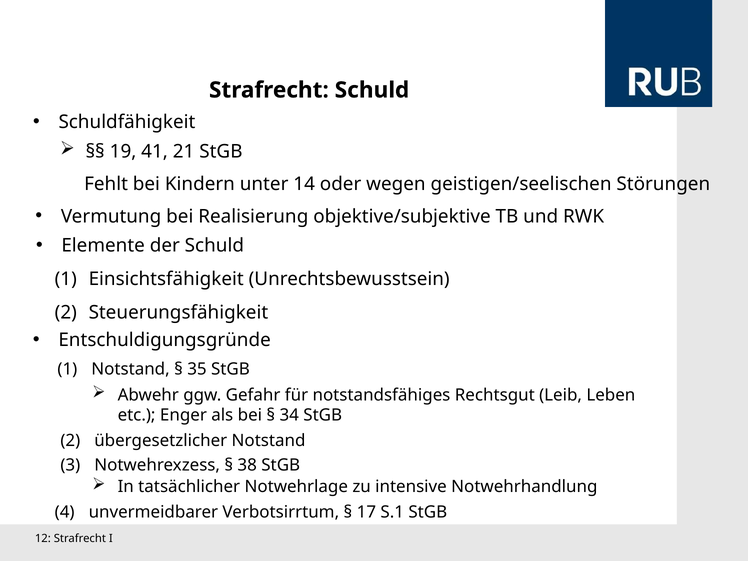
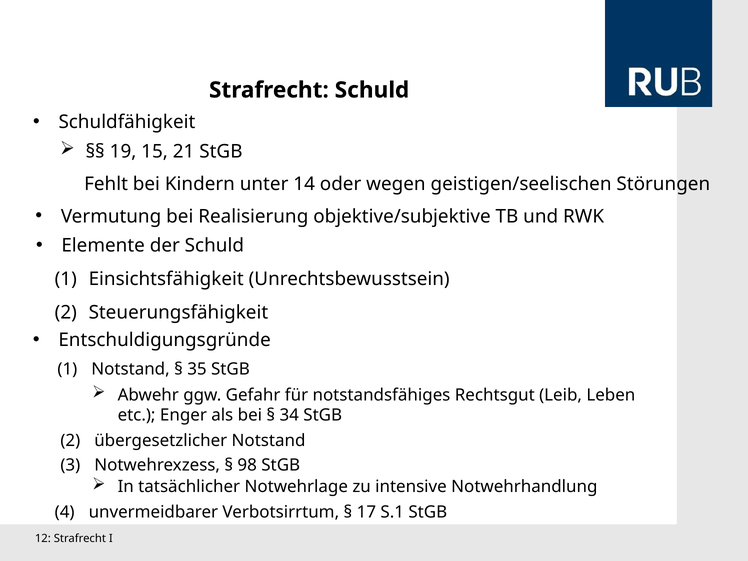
41: 41 -> 15 (155, 152)
38: 38 -> 98 (247, 465)
